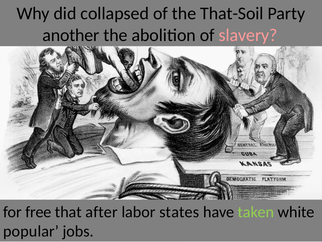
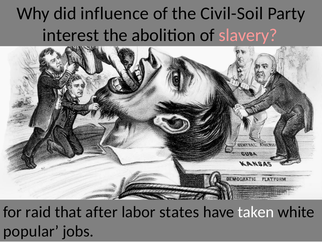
collapsed: collapsed -> influence (115, 14)
That-Soil: That-Soil -> Civil-Soil (232, 14)
another: another -> interest (71, 35)
free: free -> raid (38, 212)
taken colour: light green -> white (256, 212)
